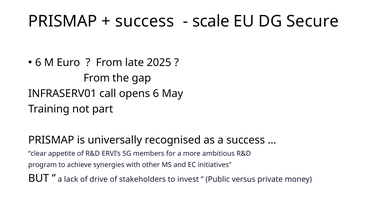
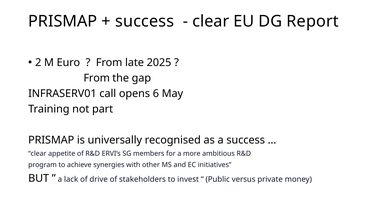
scale: scale -> clear (211, 21)
Secure: Secure -> Report (313, 21)
6: 6 -> 2 (38, 63)
